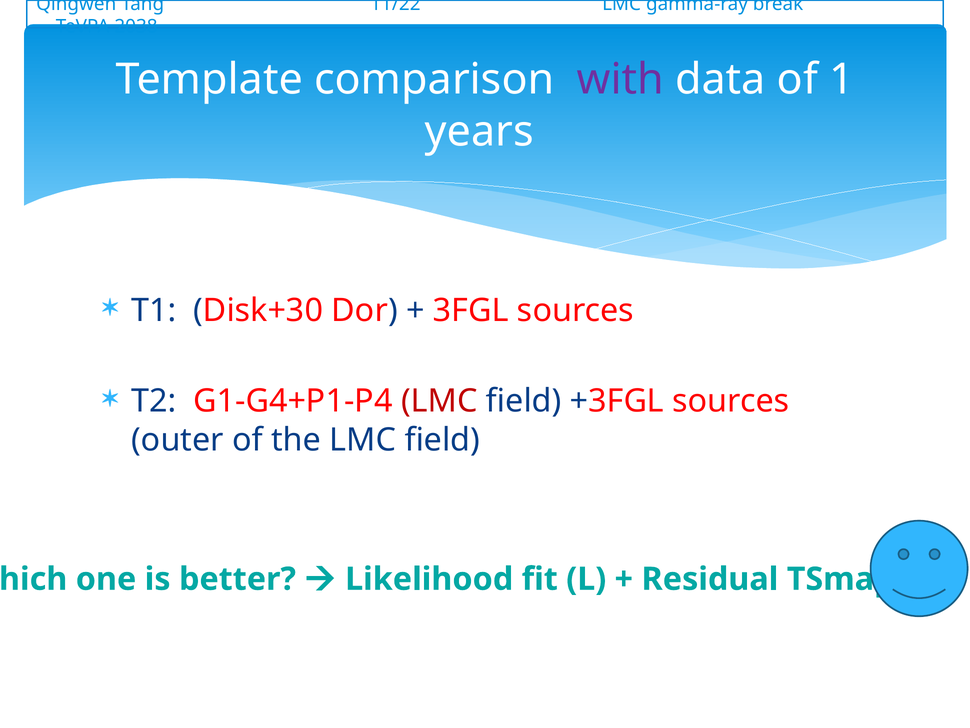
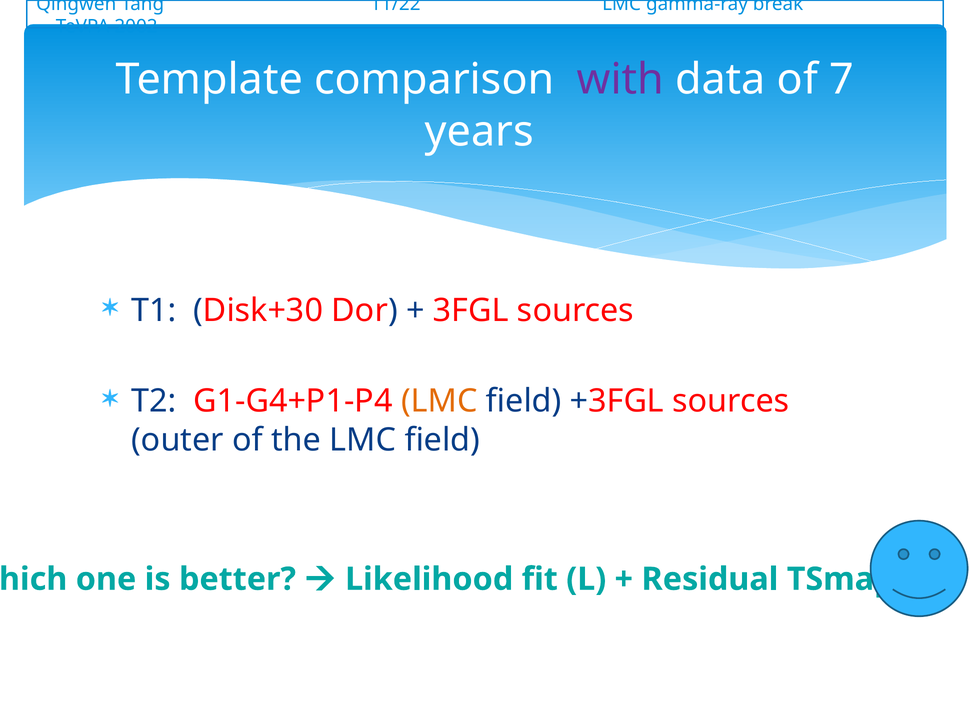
2038: 2038 -> 2002 (136, 26)
1: 1 -> 7 (841, 79)
LMC colour: red -> orange (439, 401)
